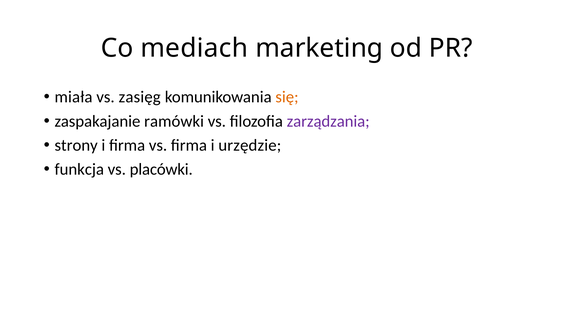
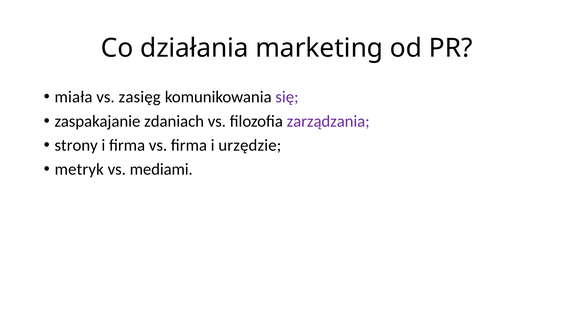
mediach: mediach -> działania (194, 48)
się colour: orange -> purple (287, 97)
ramówki: ramówki -> zdaniach (174, 121)
funkcja: funkcja -> metryk (79, 169)
placówki: placówki -> mediami (161, 169)
